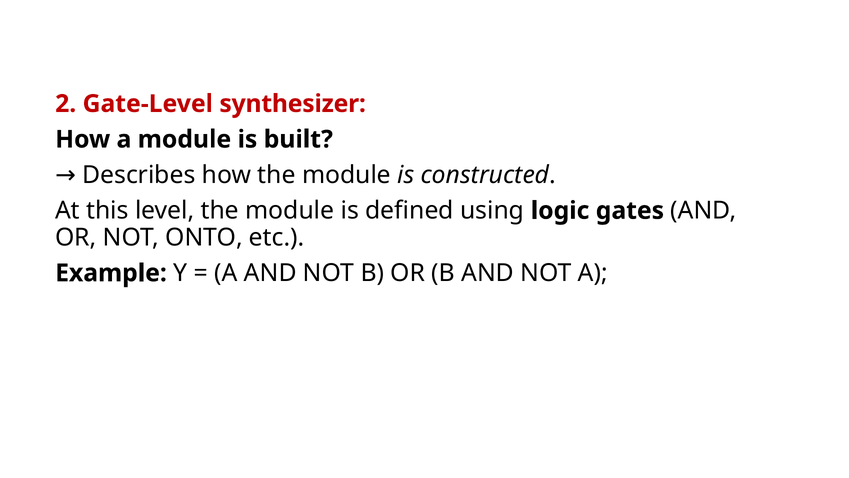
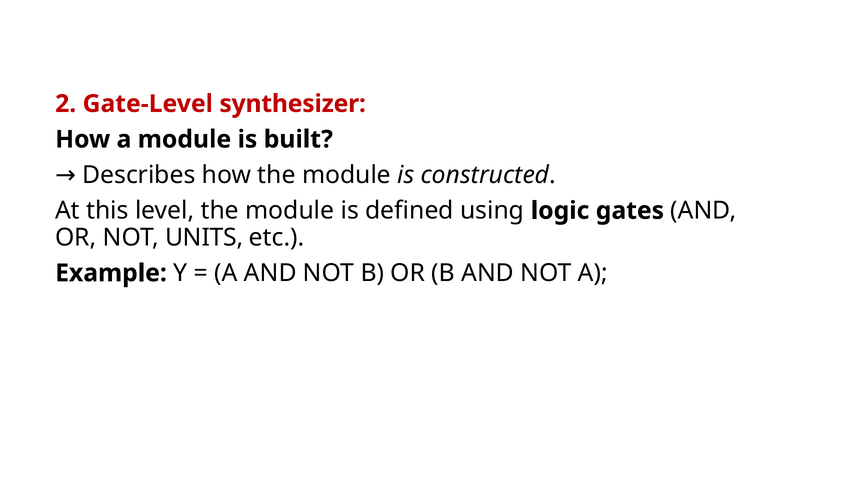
ONTO: ONTO -> UNITS (204, 237)
